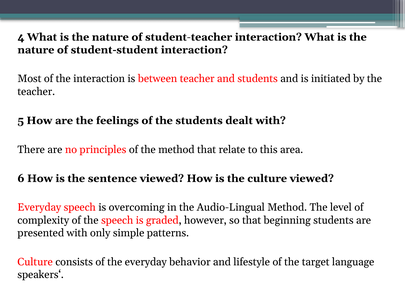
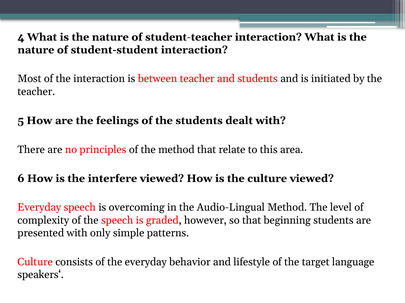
sentence: sentence -> interfere (112, 179)
